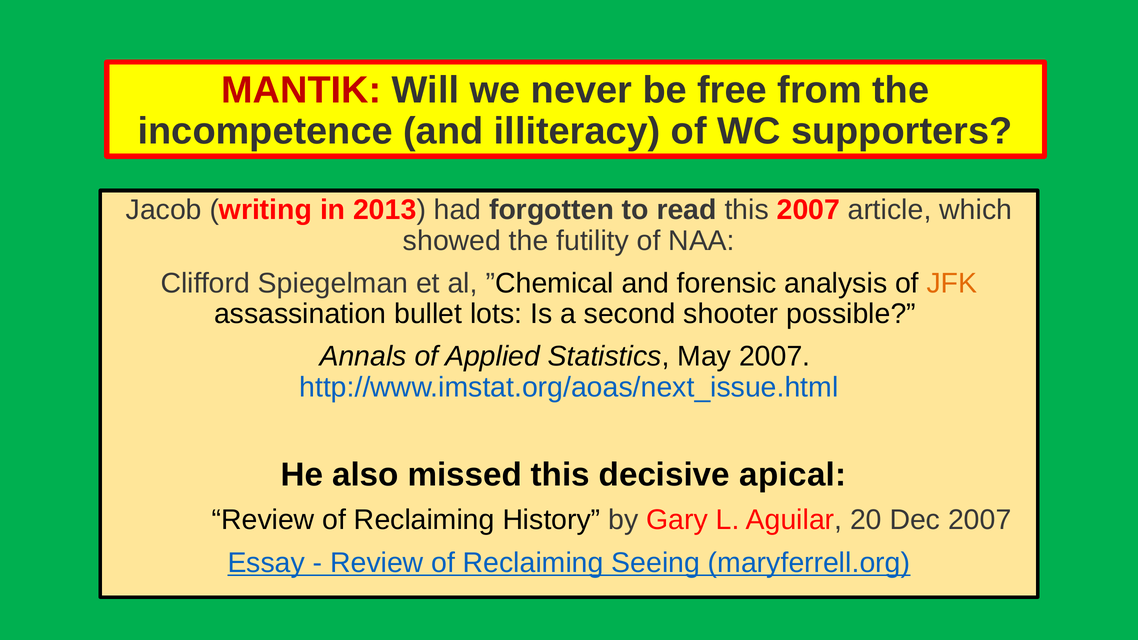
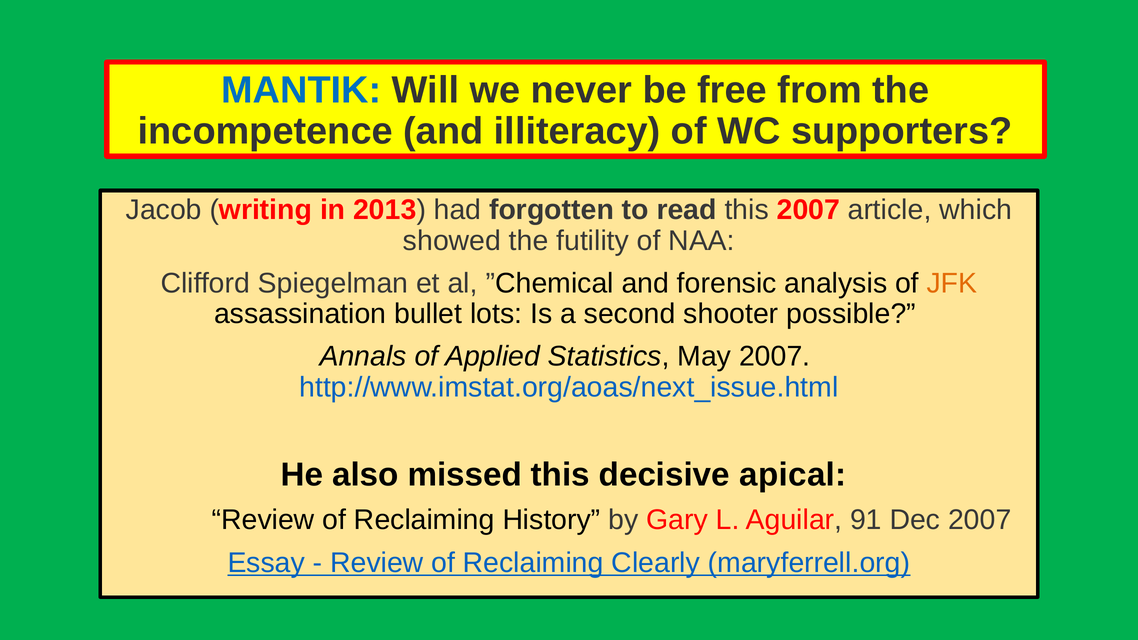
MANTIK colour: red -> blue (301, 90)
20: 20 -> 91 (866, 520)
Seeing: Seeing -> Clearly (656, 563)
